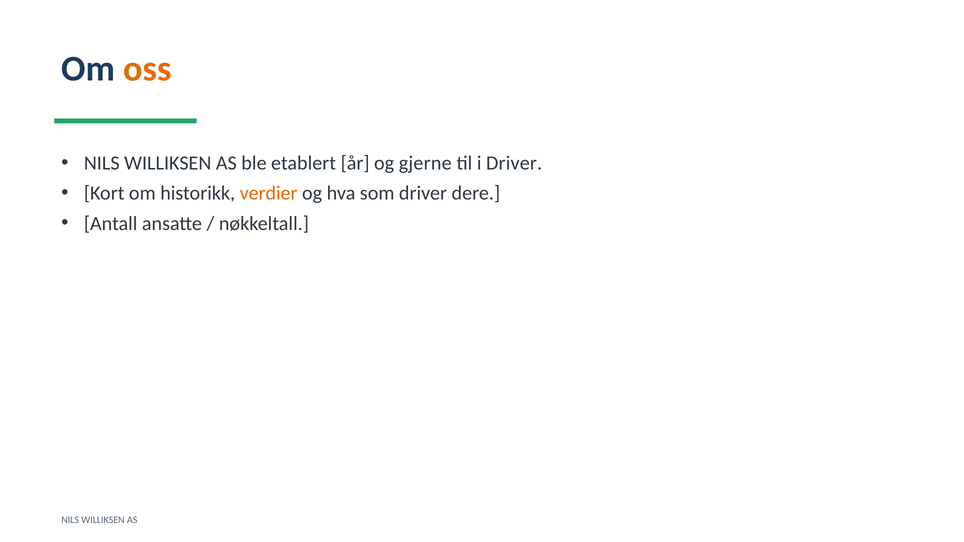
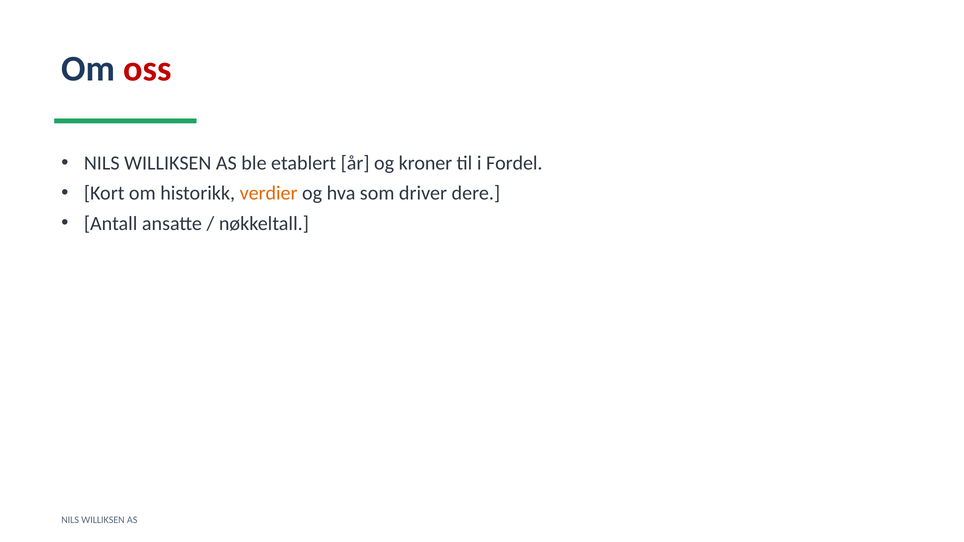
oss colour: orange -> red (147, 69)
gjerne: gjerne -> kroner (425, 163)
i Driver: Driver -> Fordel (514, 163)
